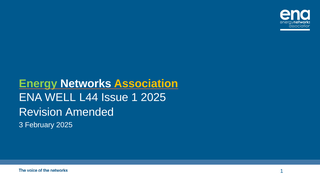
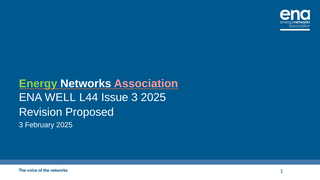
Association colour: yellow -> pink (146, 84)
Issue 1: 1 -> 3 (135, 97)
Amended: Amended -> Proposed (90, 112)
